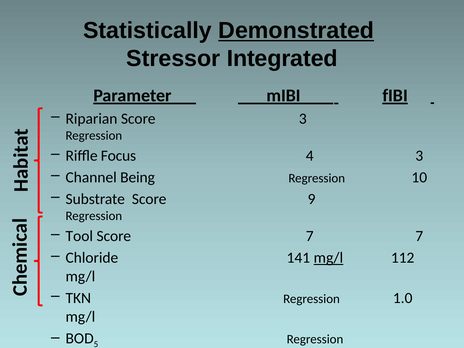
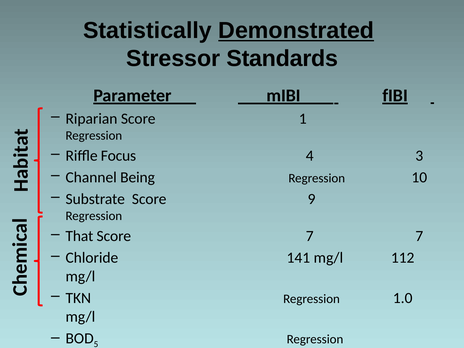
Integrated: Integrated -> Standards (282, 58)
Score 3: 3 -> 1 (303, 119)
Tool: Tool -> That (79, 236)
mg/l underline: present -> none (328, 258)
